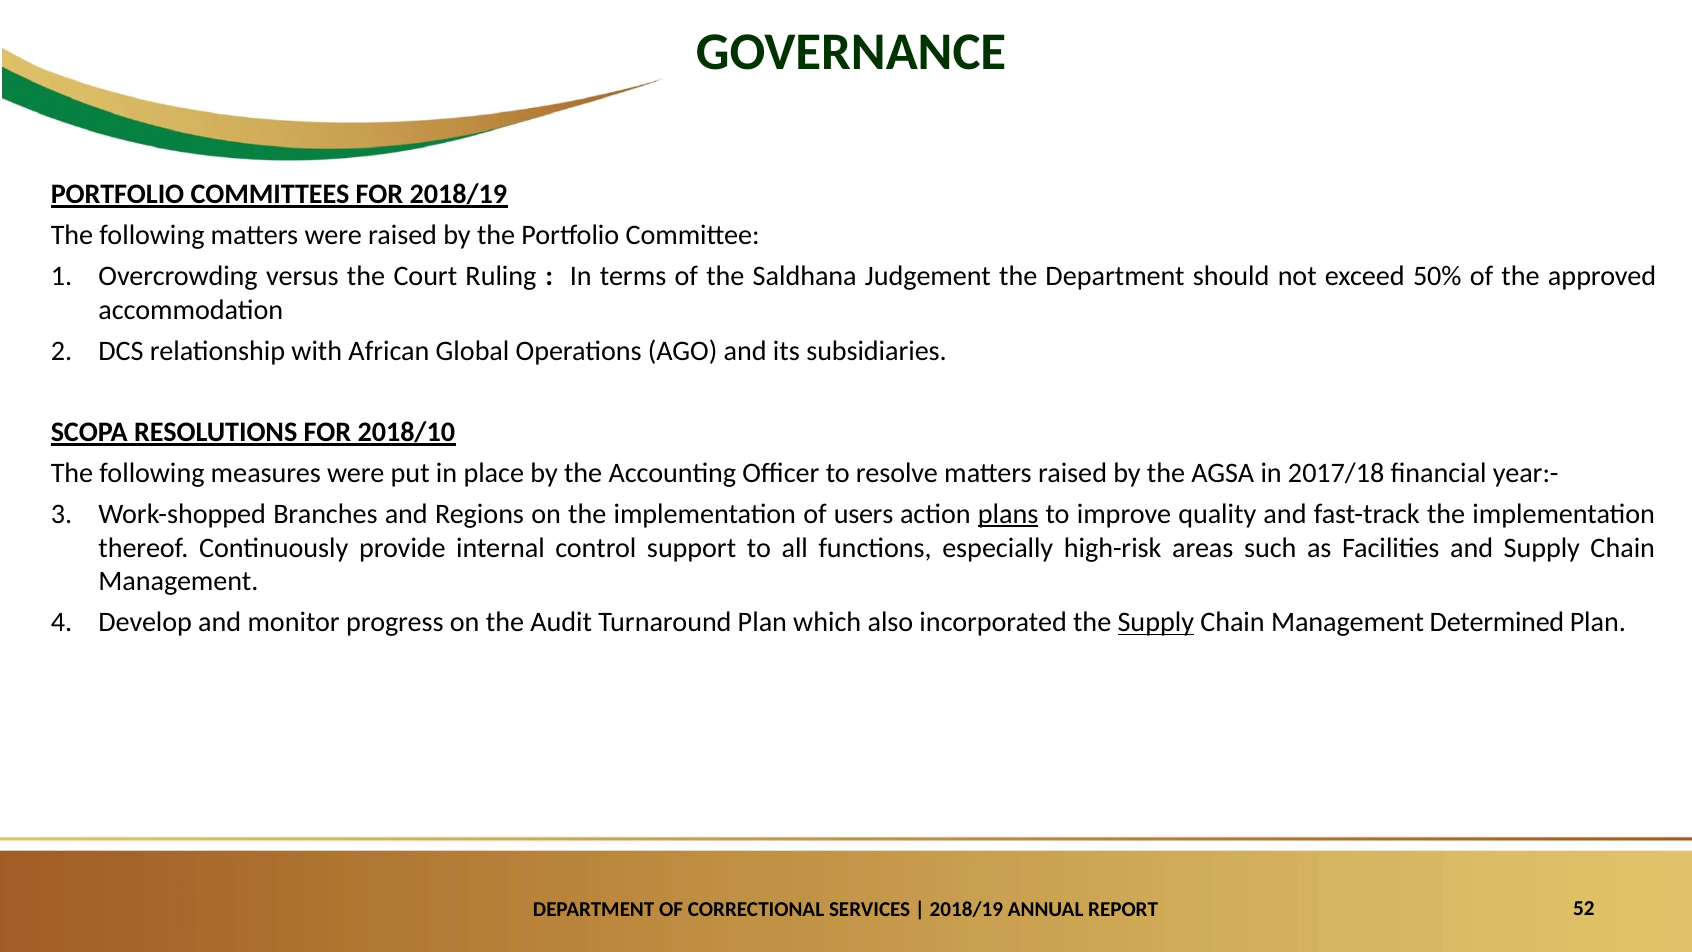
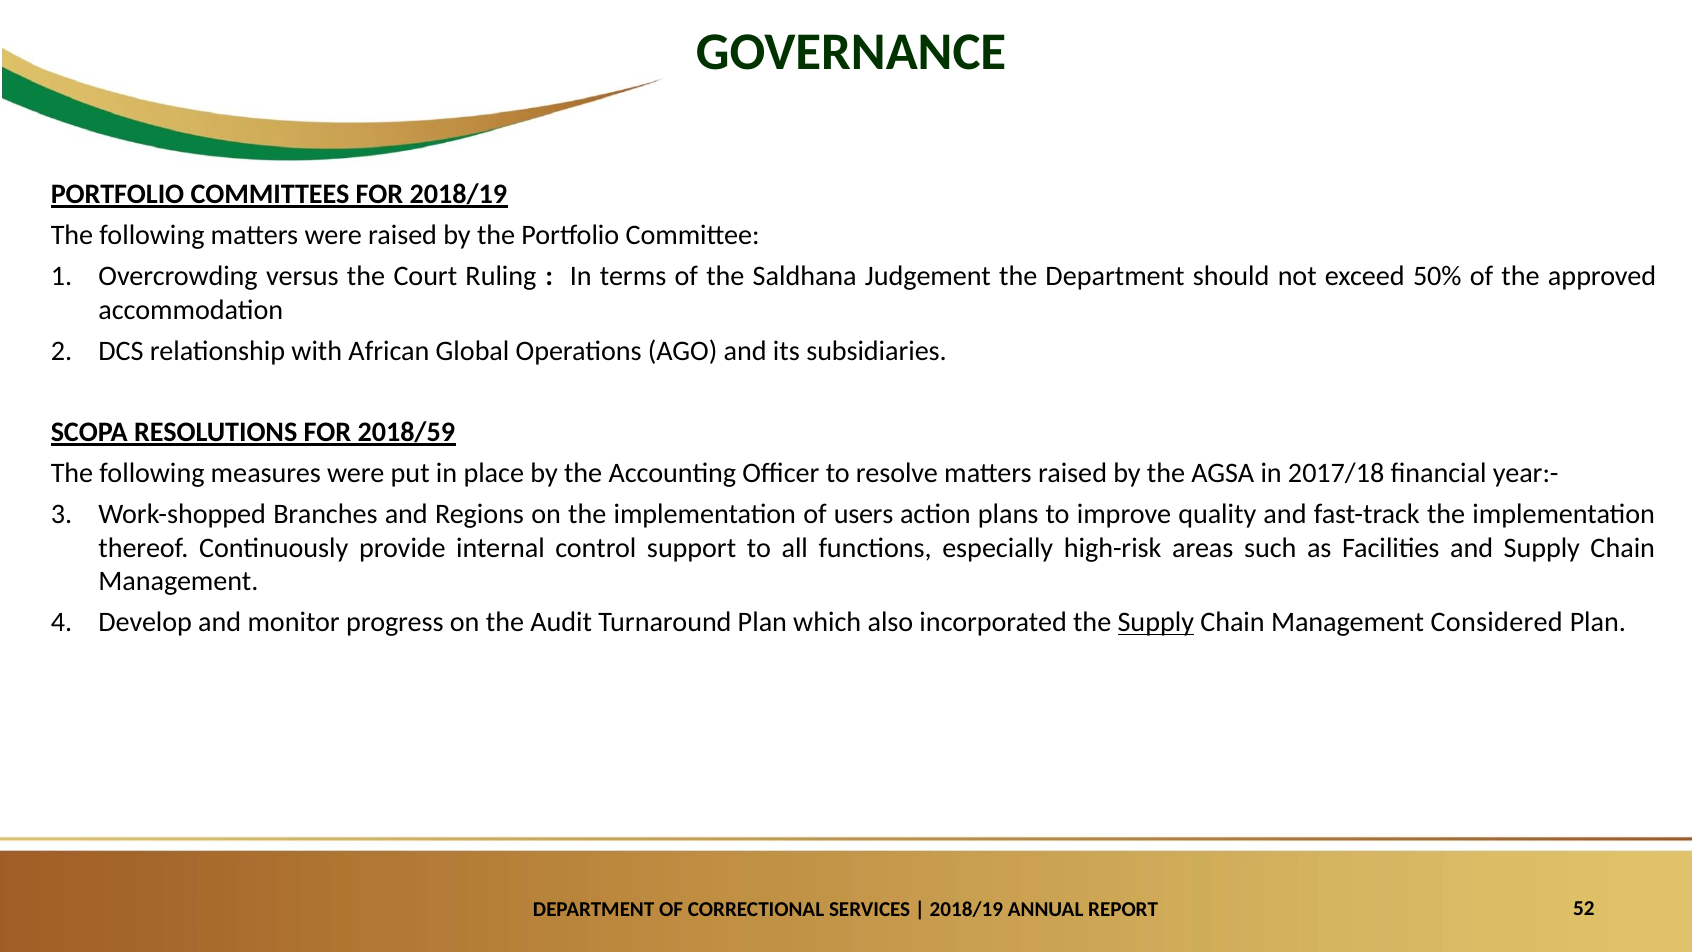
2018/10: 2018/10 -> 2018/59 (406, 432)
plans underline: present -> none (1008, 514)
Determined: Determined -> Considered (1497, 622)
